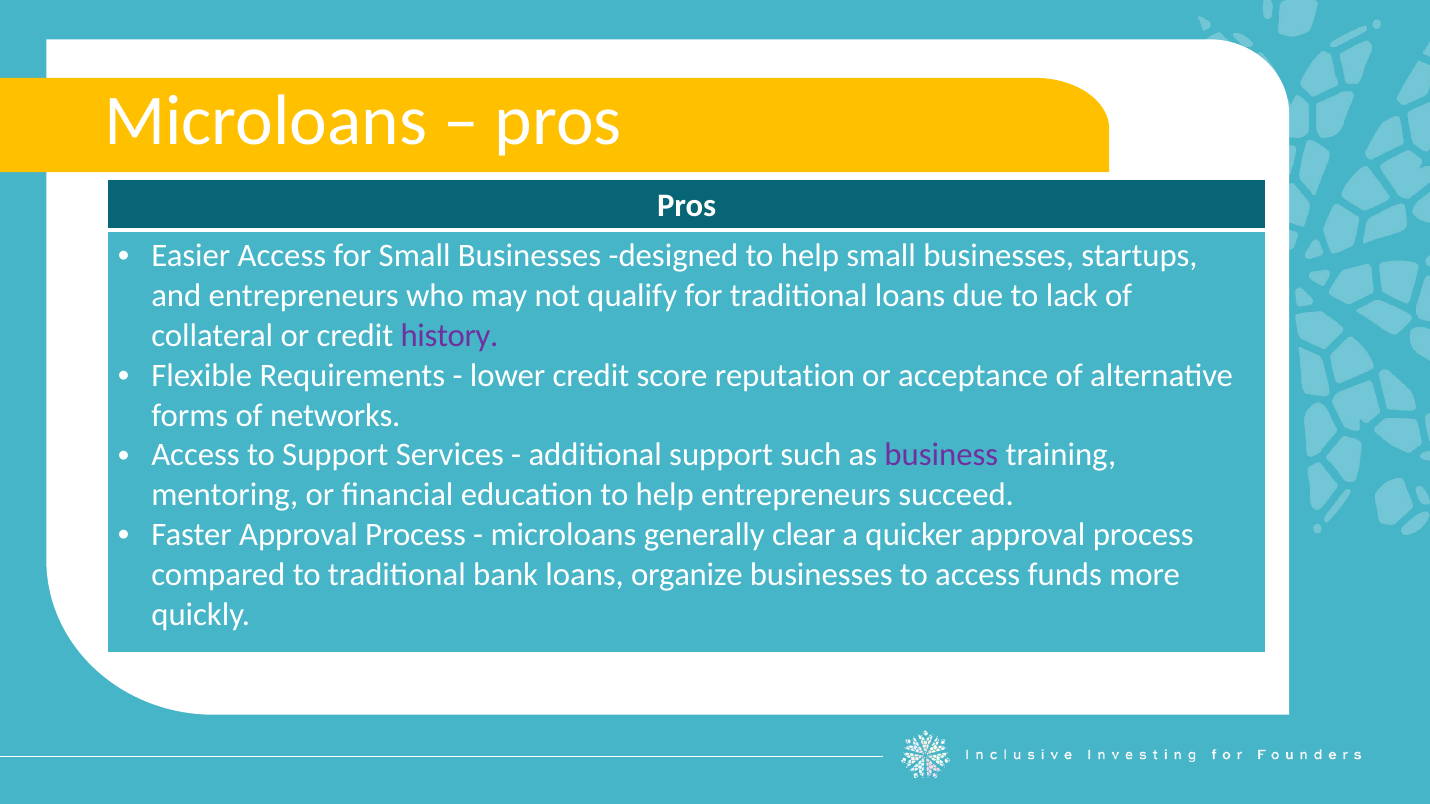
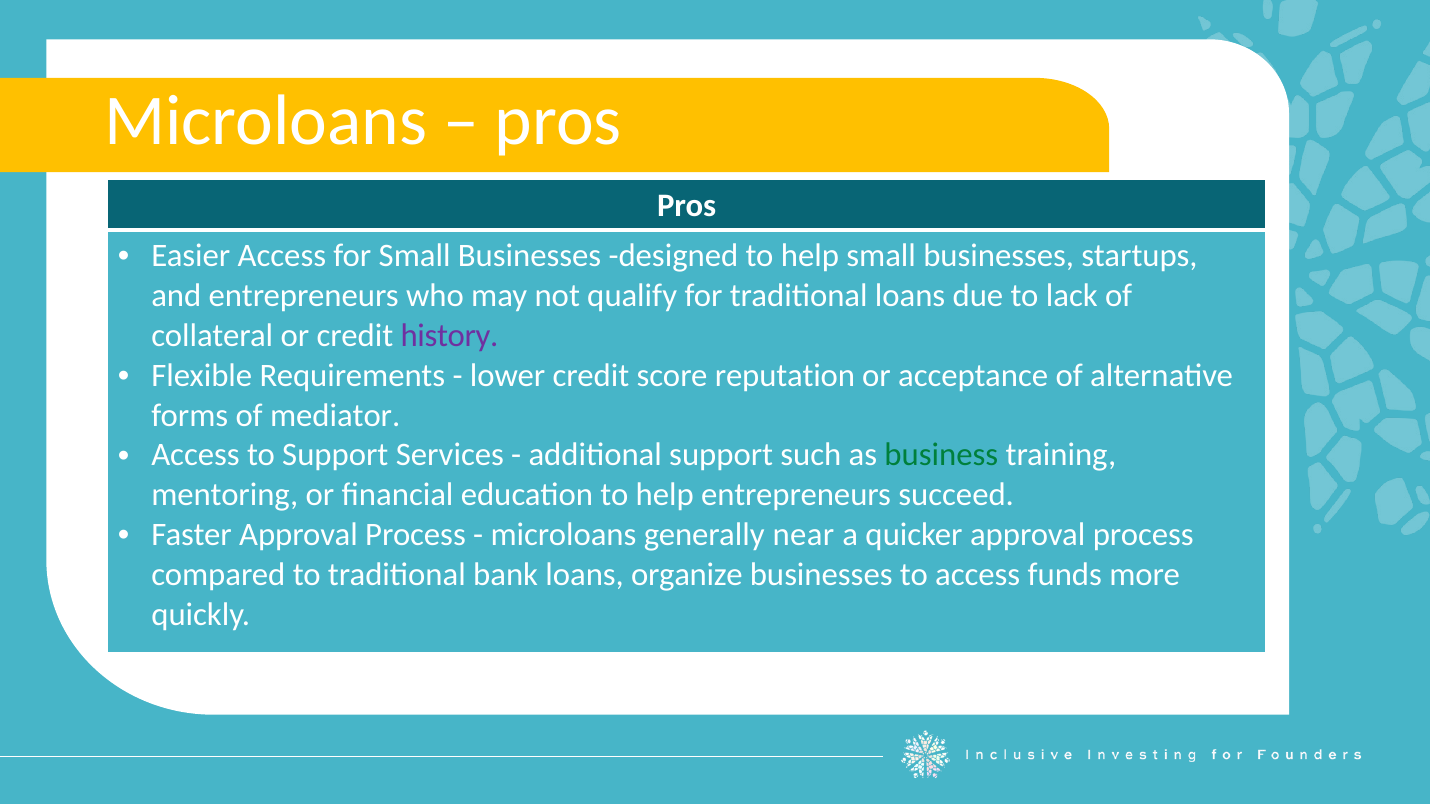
networks: networks -> mediator (335, 415)
business colour: purple -> green (941, 455)
clear: clear -> near (803, 535)
